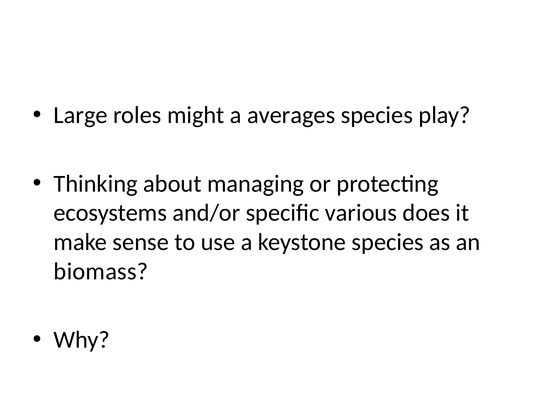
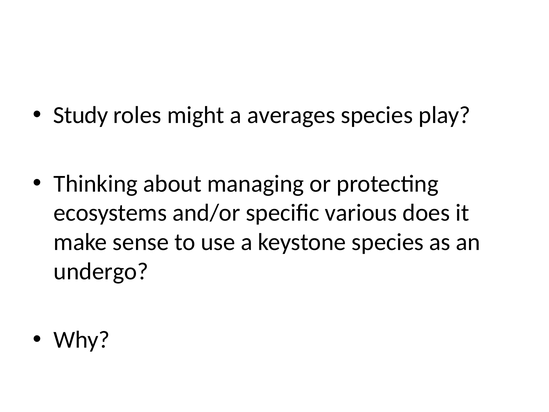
Large: Large -> Study (81, 115)
biomass: biomass -> undergo (101, 271)
